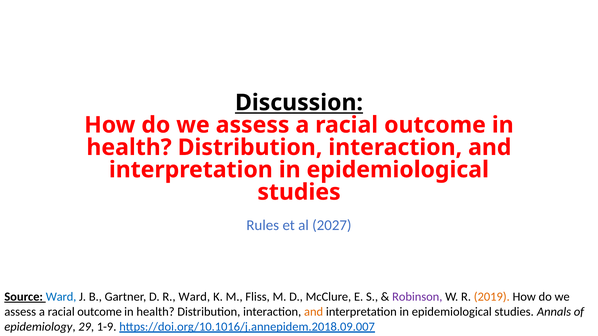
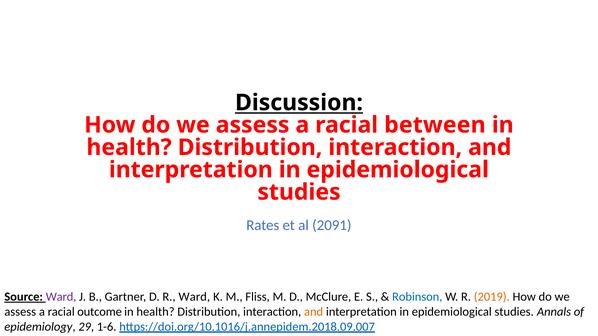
outcome: outcome -> between (435, 125)
Rules: Rules -> Rates (263, 225)
2027: 2027 -> 2091 (332, 225)
Ward colour: blue -> purple (61, 297)
Robinson colour: purple -> blue (417, 297)
1-9: 1-9 -> 1-6 (107, 327)
